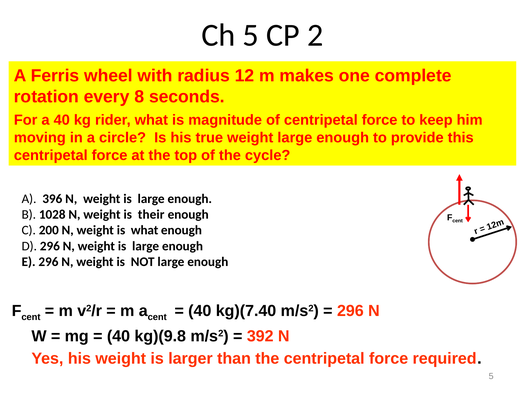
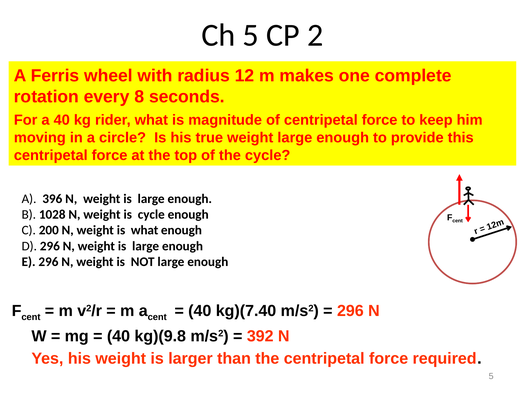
is their: their -> cycle (151, 214)
